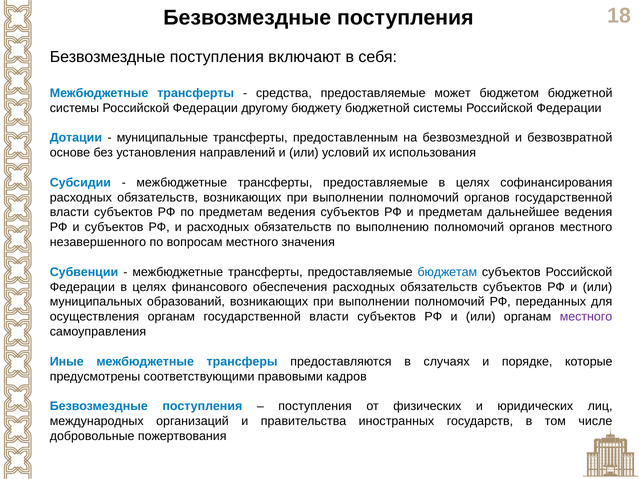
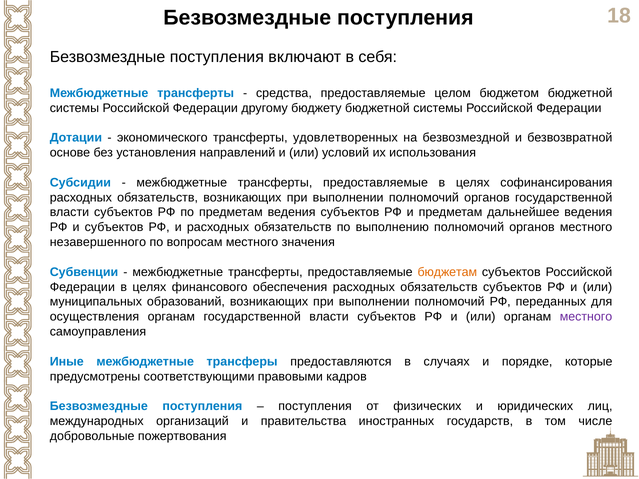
может: может -> целом (453, 93)
муниципальные: муниципальные -> экономического (162, 138)
предоставленным: предоставленным -> удовлетворенных (345, 138)
бюджетам colour: blue -> orange (447, 272)
